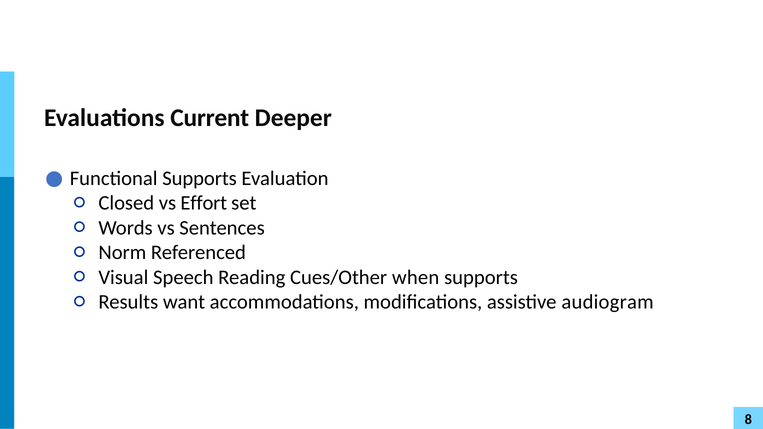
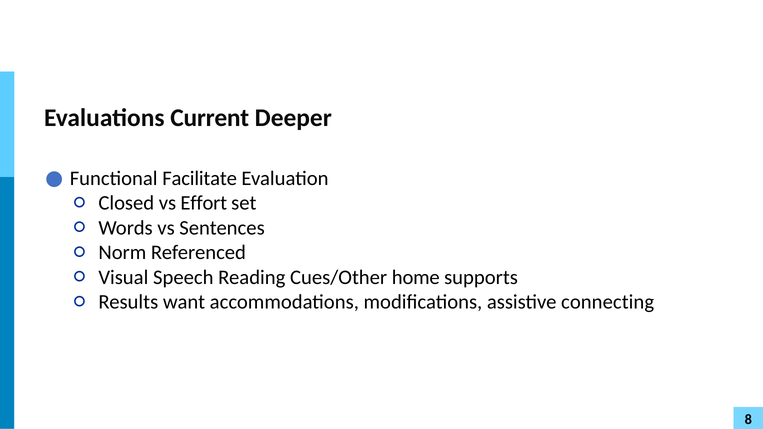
Functional Supports: Supports -> Facilitate (200, 178)
when: when -> home (416, 277)
audiogram: audiogram -> connecting (608, 302)
